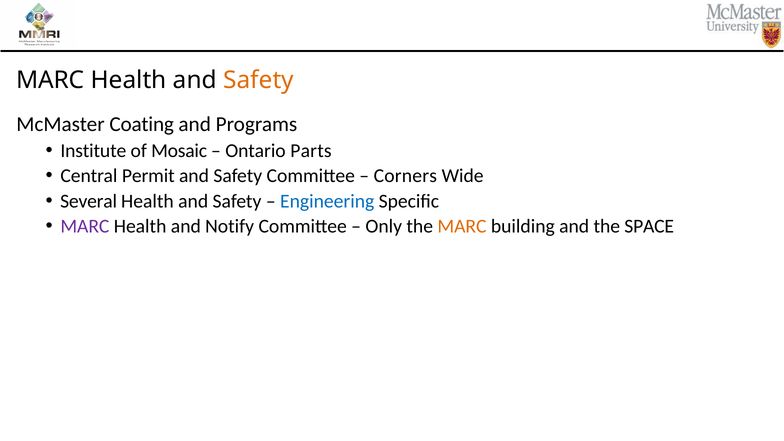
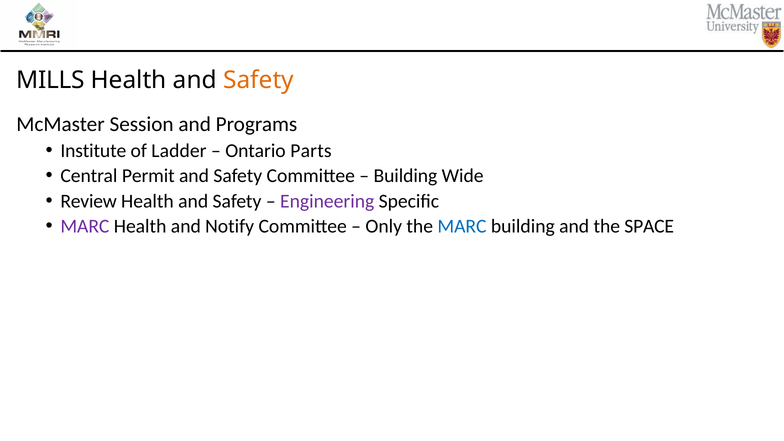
MARC: MARC -> MILLS (50, 80)
Coating: Coating -> Session (142, 124)
Mosaic: Mosaic -> Ladder (179, 151)
Corners: Corners -> Building (405, 176)
Several: Several -> Review (89, 201)
Engineering colour: blue -> purple (327, 201)
MARC colour: orange -> blue (462, 226)
